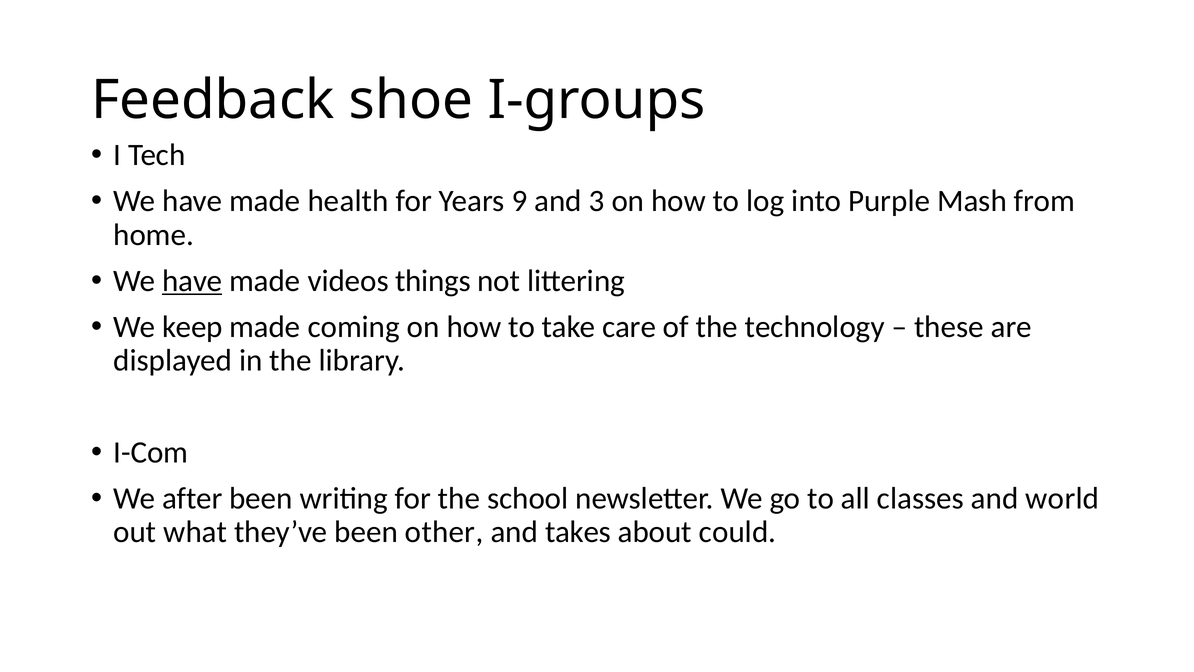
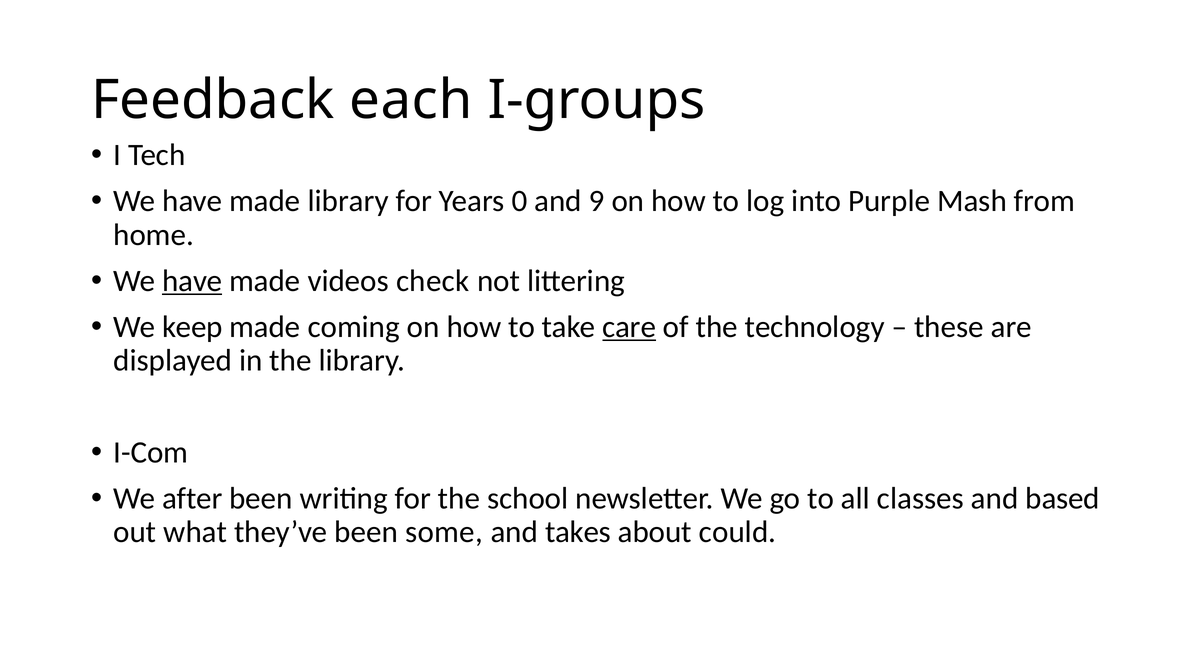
shoe: shoe -> each (411, 100)
made health: health -> library (348, 201)
9: 9 -> 0 (519, 201)
3: 3 -> 9 (597, 201)
things: things -> check (433, 281)
care underline: none -> present (629, 327)
world: world -> based (1063, 498)
other: other -> some (444, 532)
